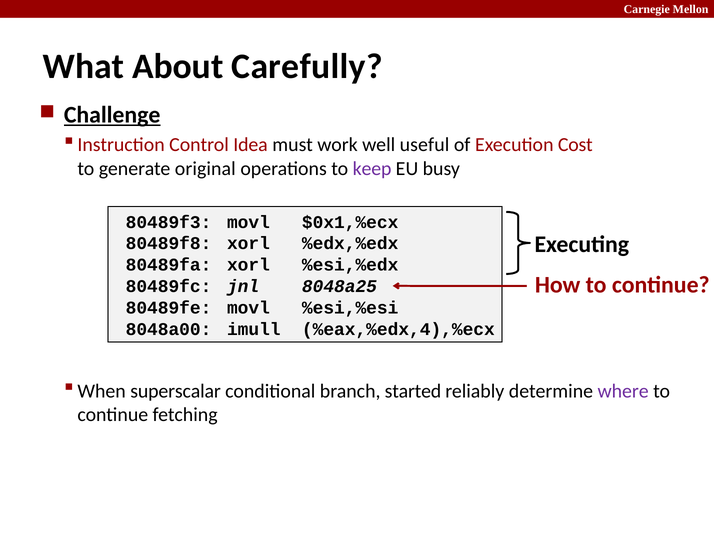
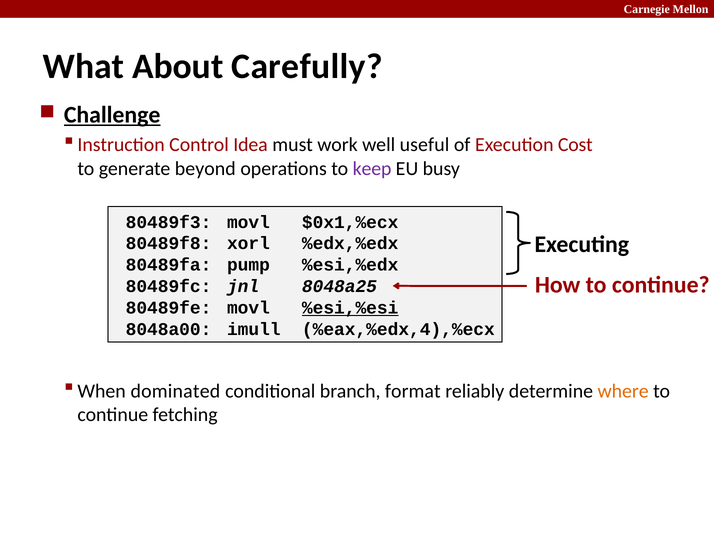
original: original -> beyond (205, 169)
80489fa xorl: xorl -> pump (248, 265)
%esi,%esi underline: none -> present (350, 308)
superscalar: superscalar -> dominated (175, 391)
started: started -> format (413, 391)
where colour: purple -> orange (623, 391)
